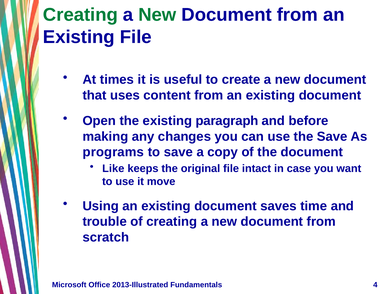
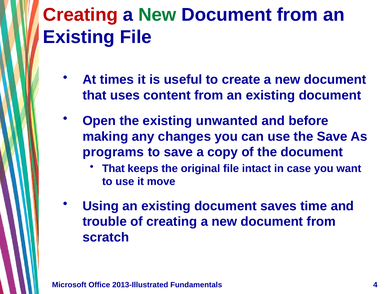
Creating colour: green -> red (80, 15)
paragraph: paragraph -> unwanted (227, 121)
Like: Like -> That (113, 169)
